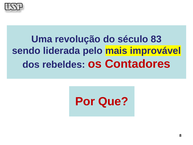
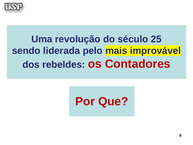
83: 83 -> 25 (156, 39)
